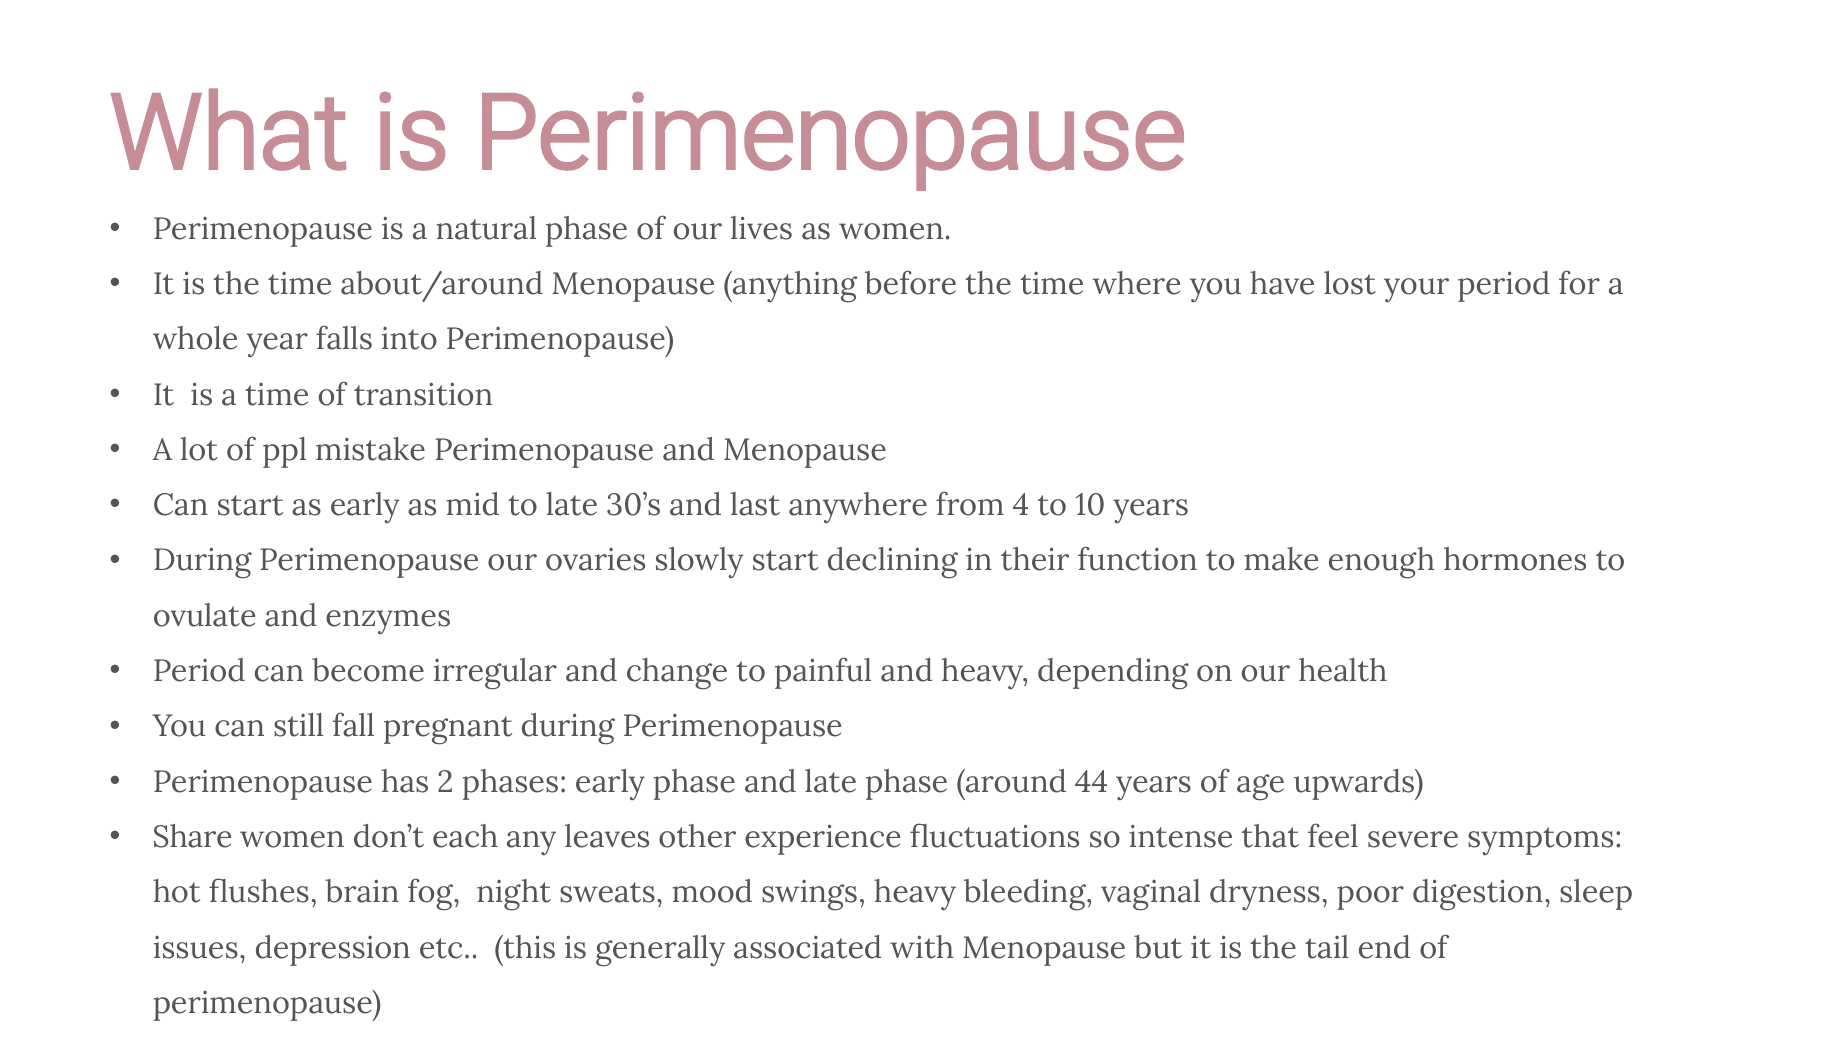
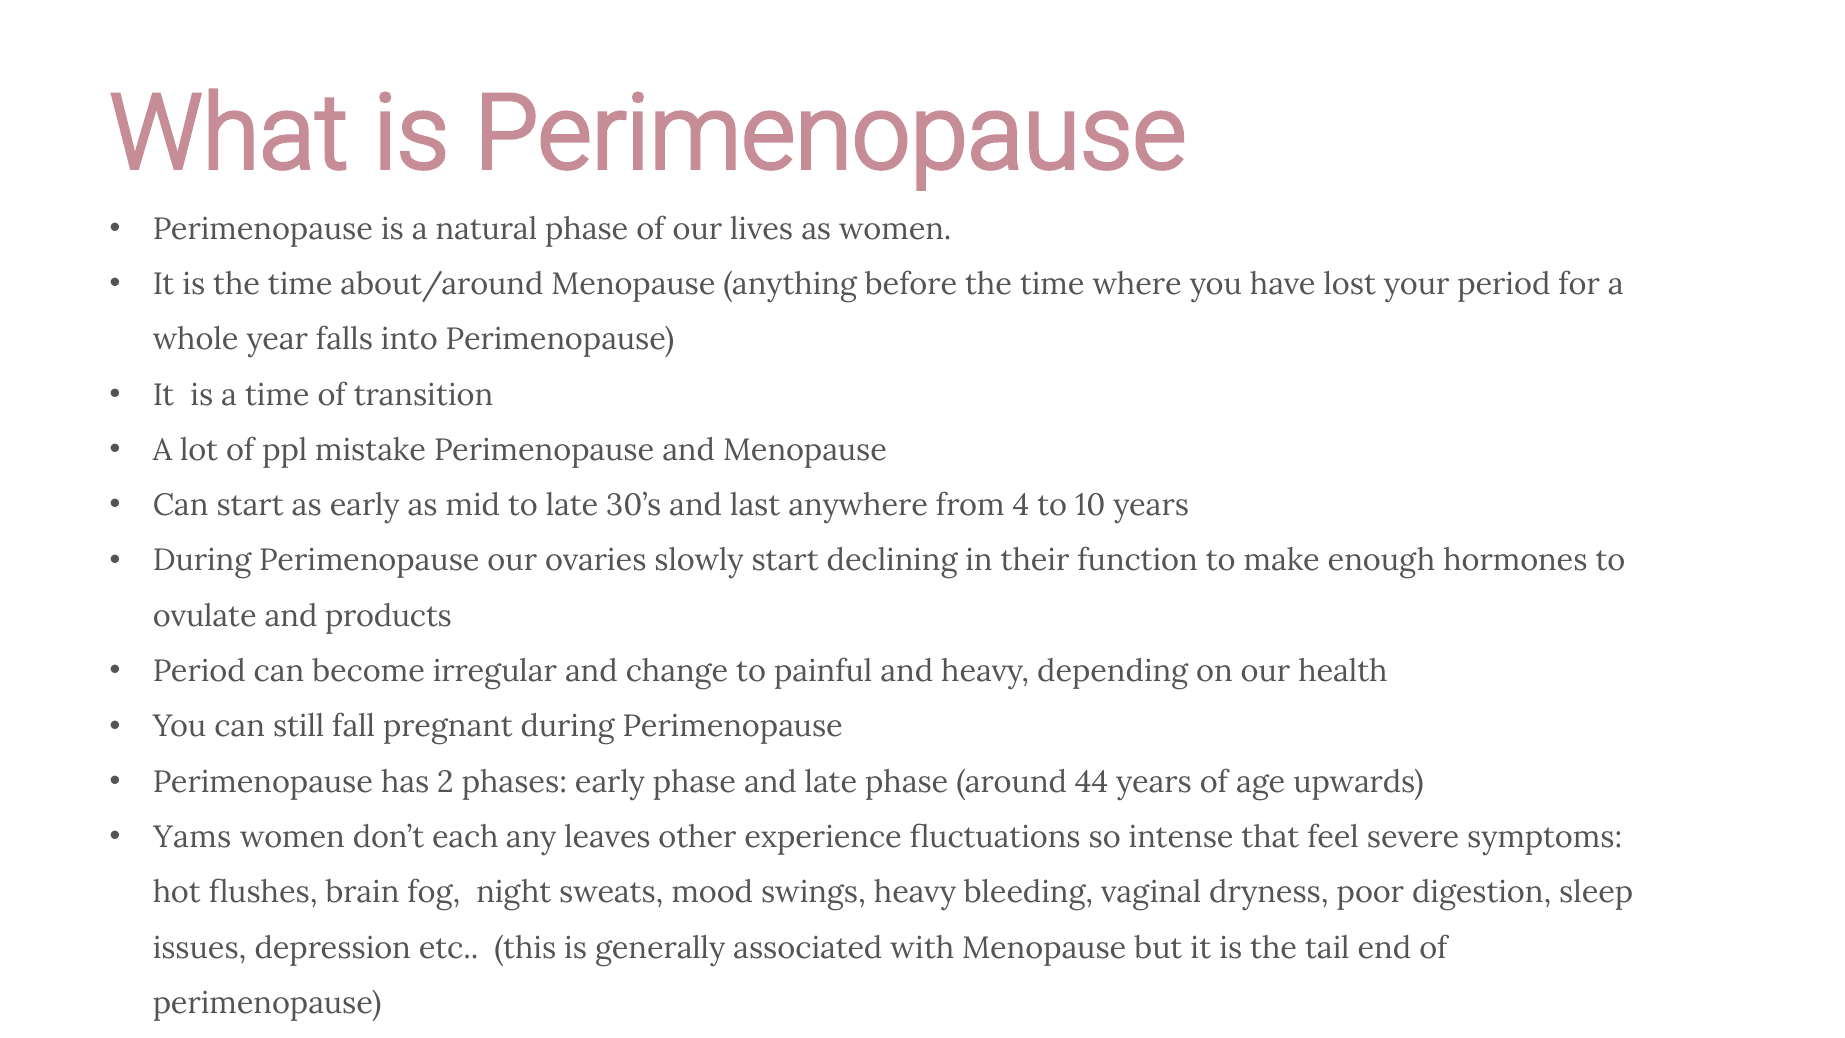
enzymes: enzymes -> products (389, 616)
Share: Share -> Yams (192, 837)
